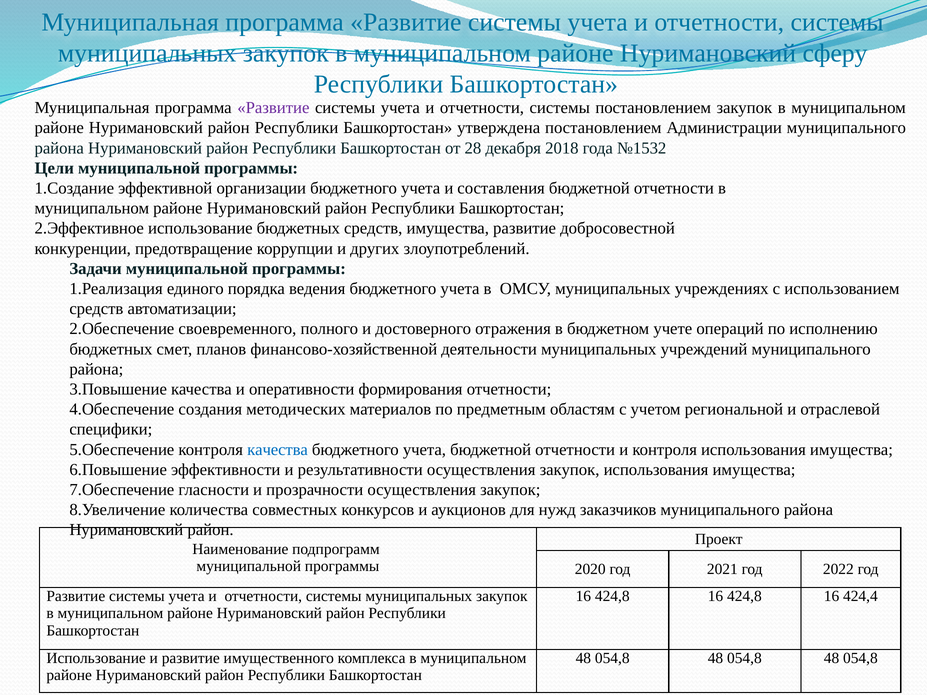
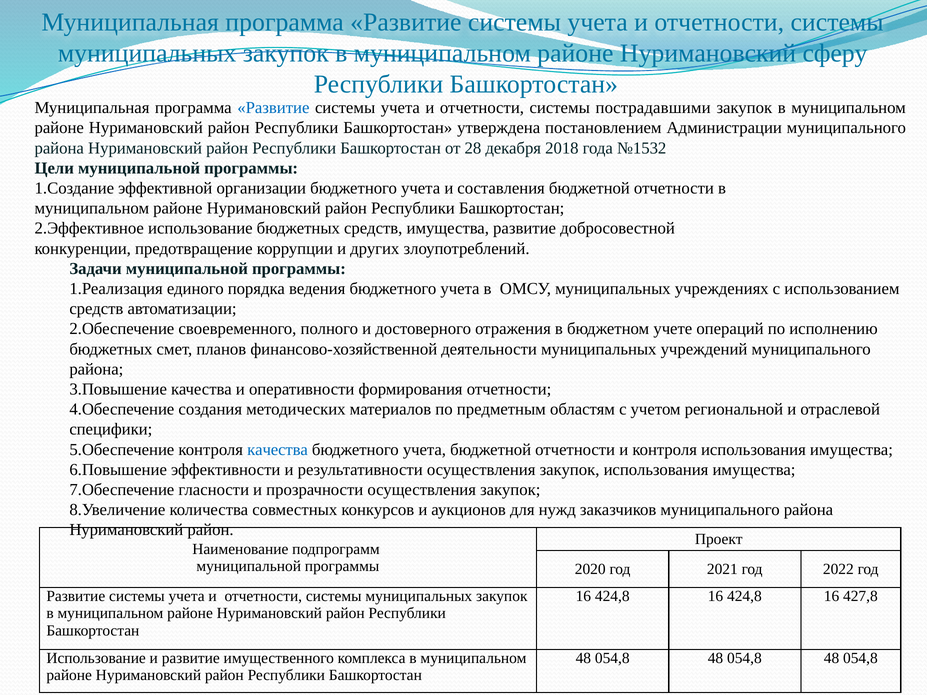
Развитие colour: purple -> blue (273, 108)
системы постановлением: постановлением -> пострадавшими (653, 108)
424,4: 424,4 -> 427,8 (860, 596)
